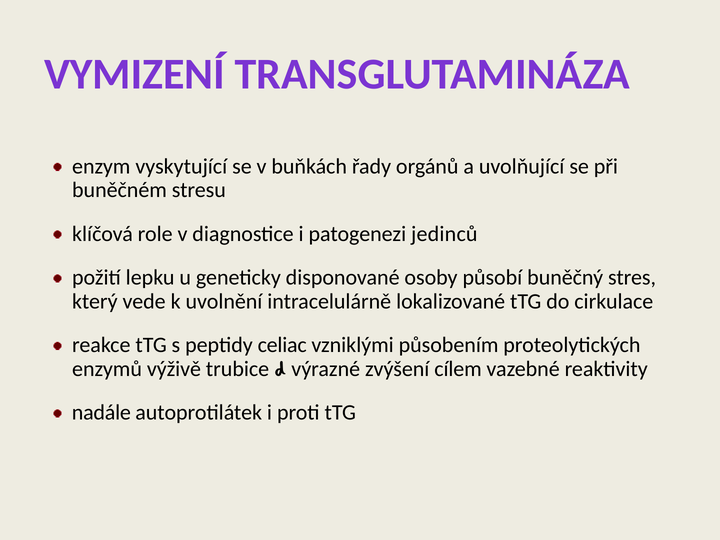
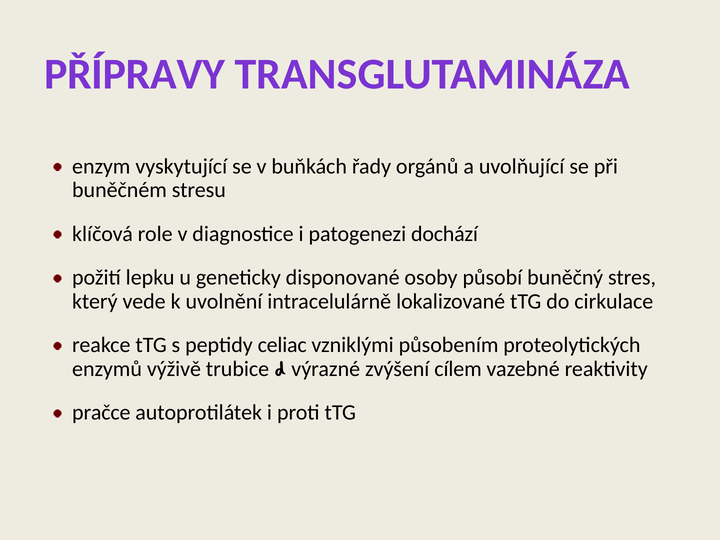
VYMIZENÍ: VYMIZENÍ -> PŘÍPRAVY (135, 74)
jedinců: jedinců -> dochází (445, 234)
nadále: nadále -> pračce (101, 413)
